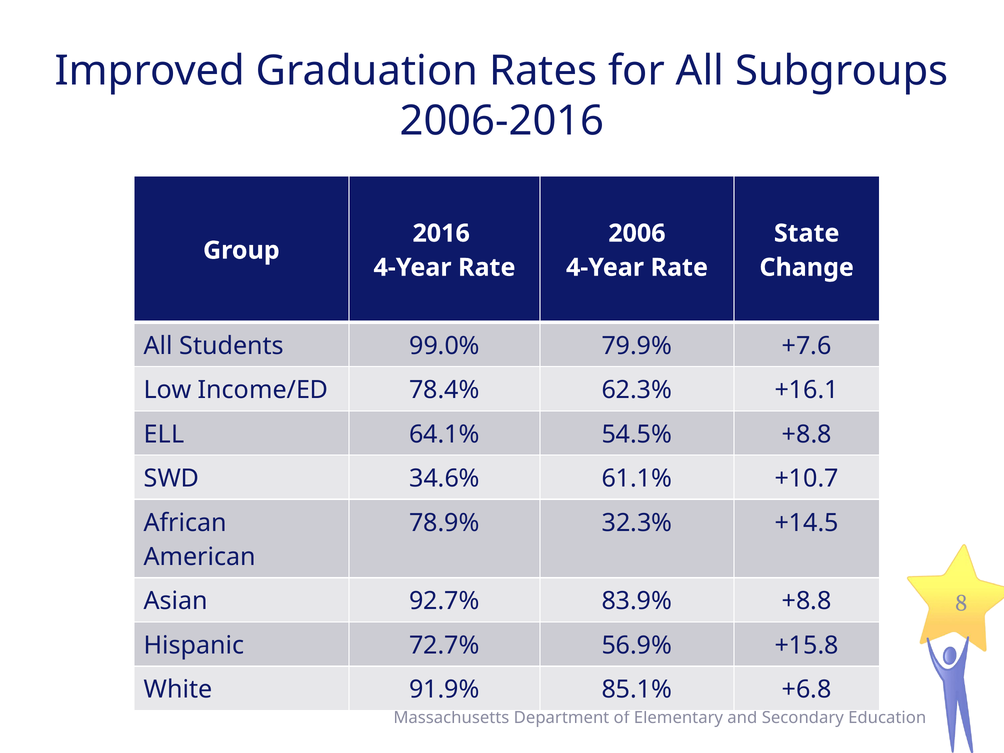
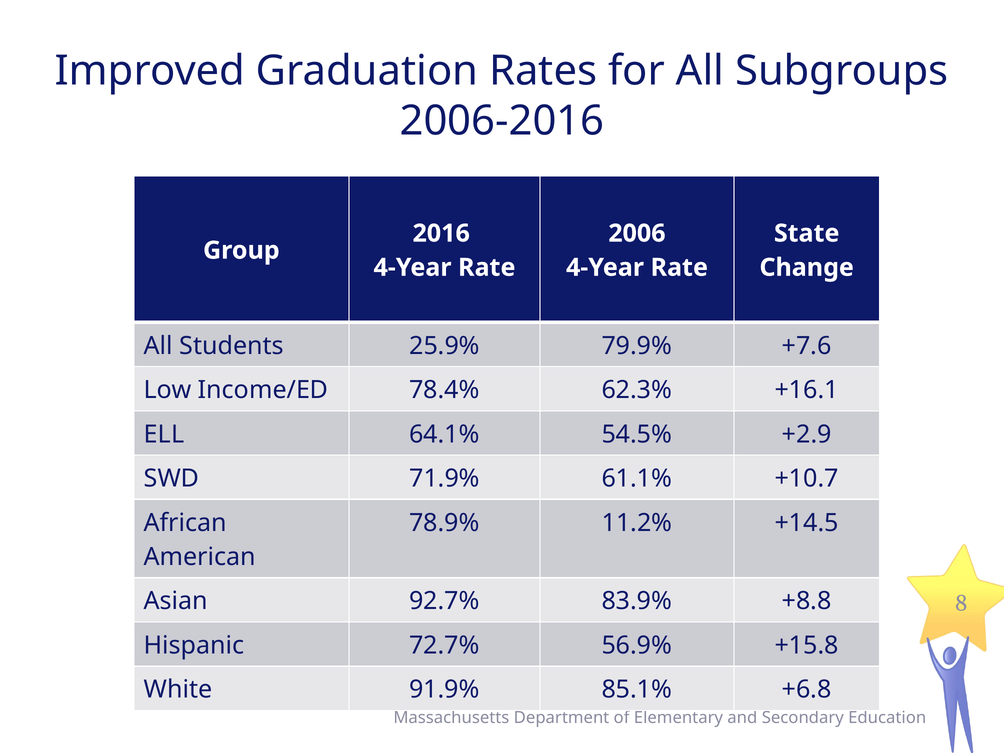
99.0%: 99.0% -> 25.9% (444, 346)
54.5% +8.8: +8.8 -> +2.9 (807, 434)
34.6%: 34.6% -> 71.9% (444, 479)
32.3%: 32.3% -> 11.2% (637, 523)
